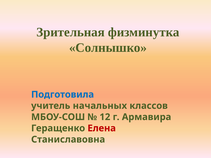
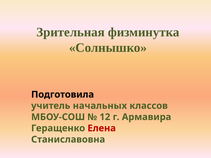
Подготовила colour: blue -> black (63, 95)
